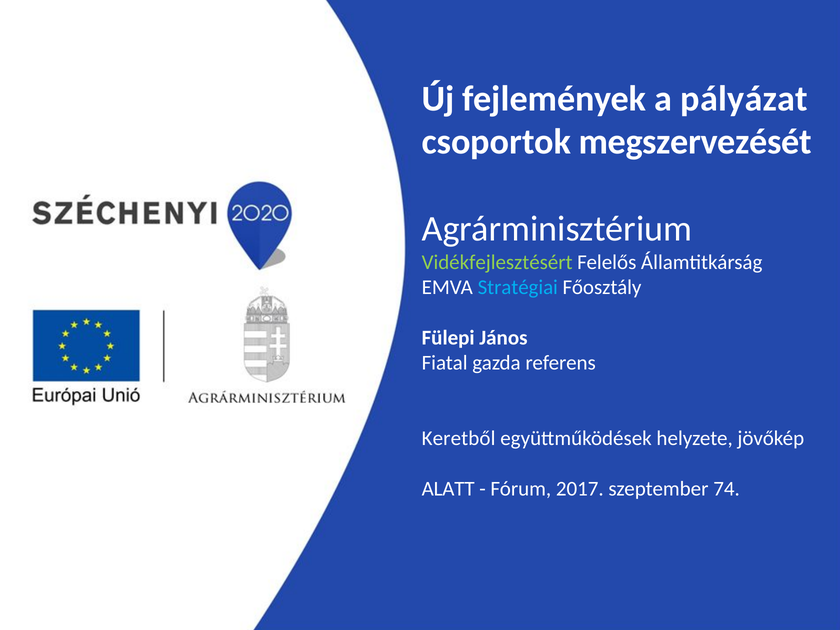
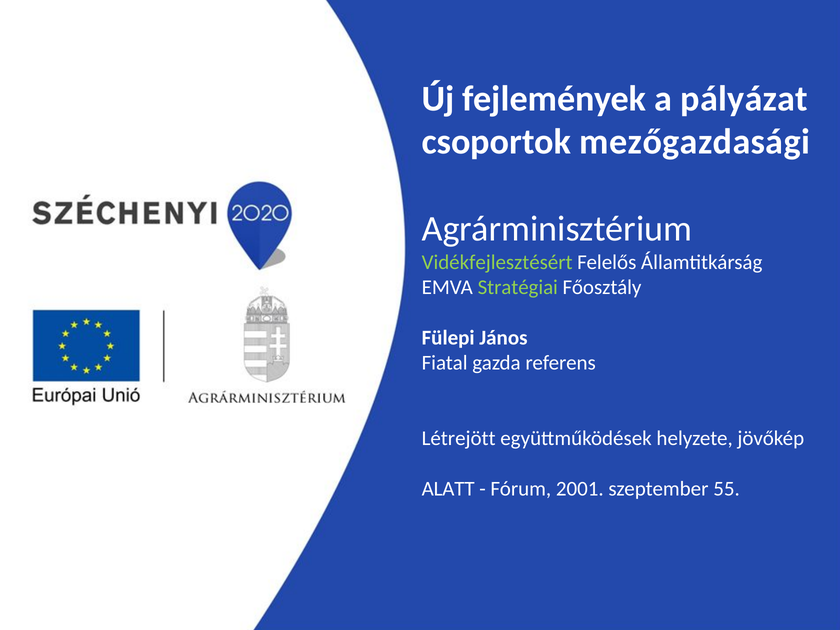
megszervezését: megszervezését -> mezőgazdasági (695, 142)
Stratégiai colour: light blue -> light green (518, 287)
Keretből: Keretből -> Létrejött (459, 439)
2017: 2017 -> 2001 (580, 489)
74: 74 -> 55 (727, 489)
